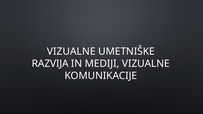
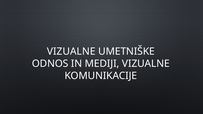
RAZVIJA: RAZVIJA -> ODNOS (50, 64)
